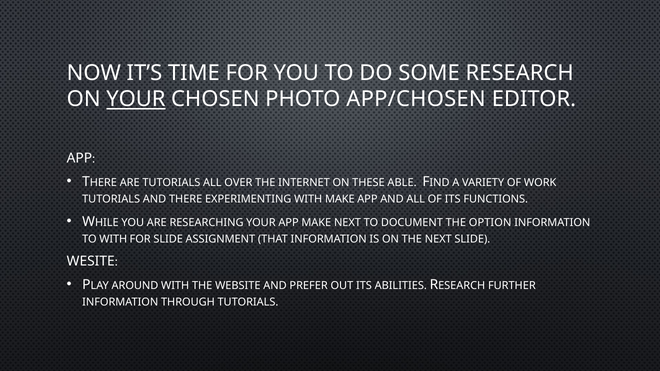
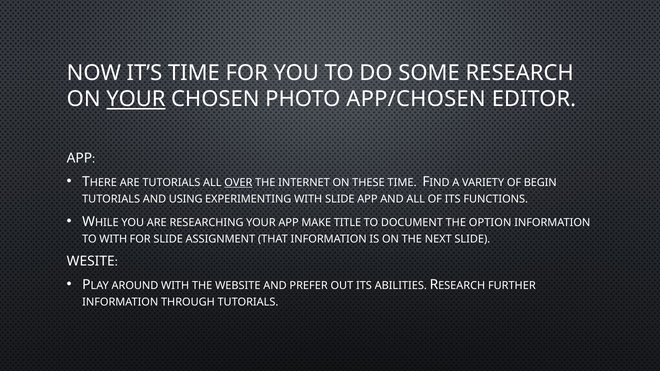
OVER underline: none -> present (238, 183)
THESE ABLE: ABLE -> TIME (402, 183)
WORK: WORK -> BEGIN (540, 183)
THERE: THERE -> USING (186, 199)
WITH MAKE: MAKE -> SLIDE (340, 199)
MAKE NEXT: NEXT -> TITLE (348, 223)
